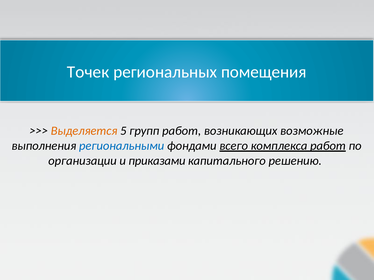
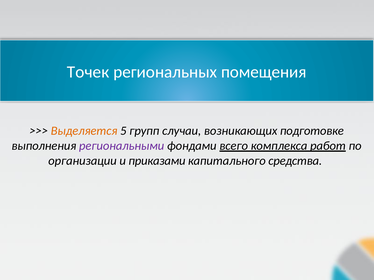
групп работ: работ -> случаи (182, 131)
возможные: возможные -> подготовке (312, 131)
региональными colour: blue -> purple (122, 146)
решению: решению -> средства (295, 161)
